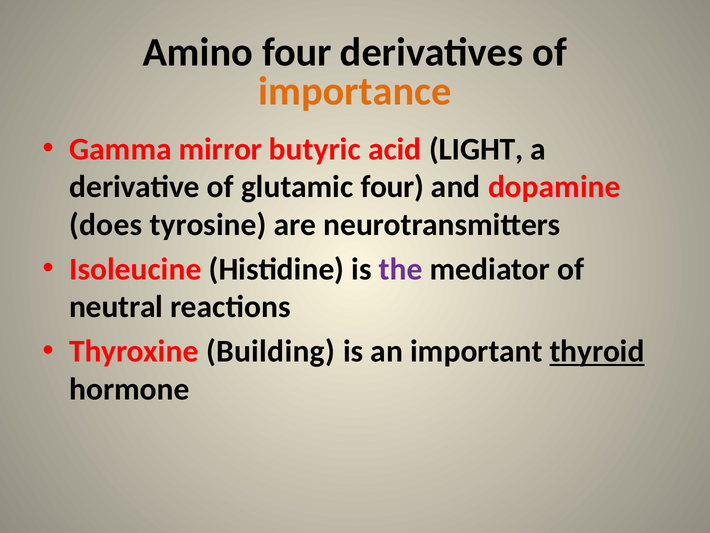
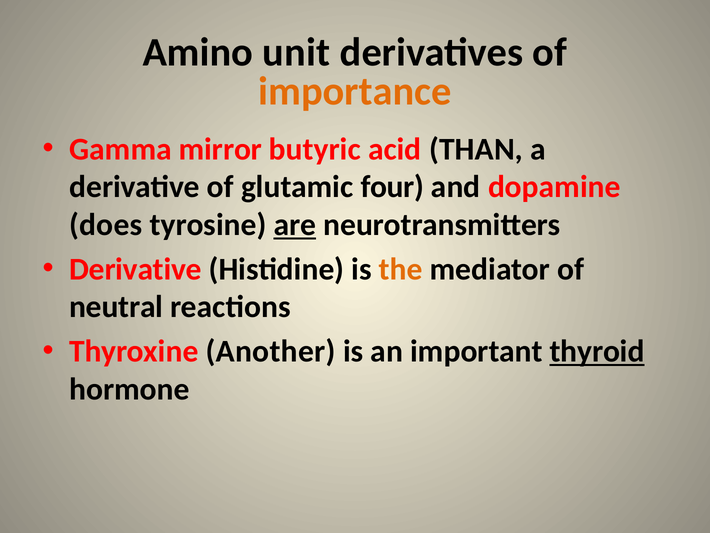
Amino four: four -> unit (296, 52)
LIGHT: LIGHT -> THAN (476, 149)
are underline: none -> present (295, 225)
Isoleucine: Isoleucine -> Derivative (135, 269)
the colour: purple -> orange (401, 269)
Building: Building -> Another (271, 351)
